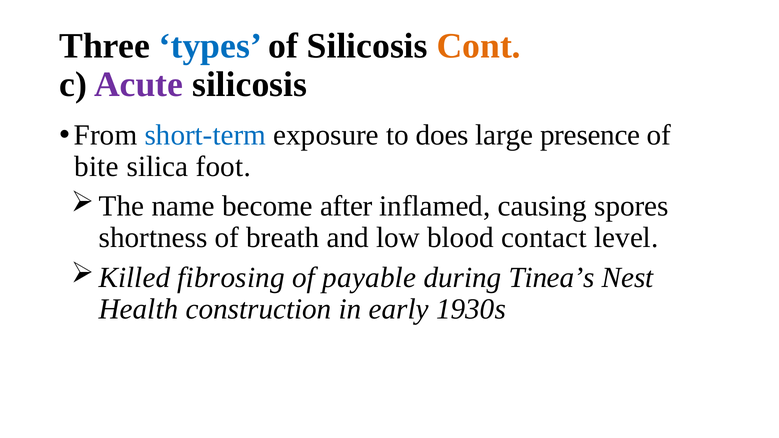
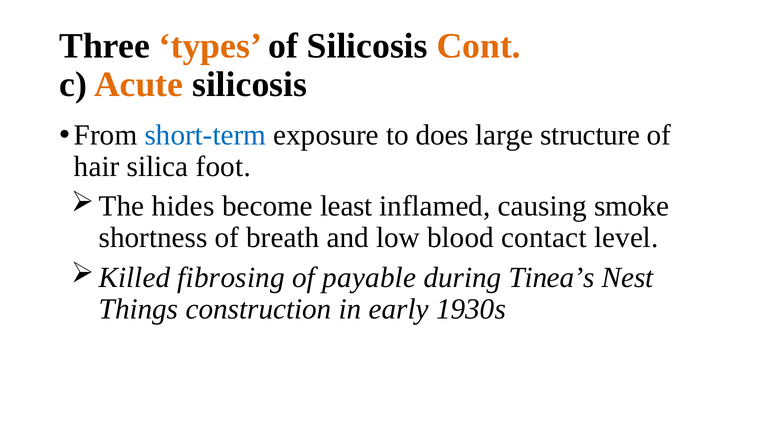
types colour: blue -> orange (210, 46)
Acute colour: purple -> orange (139, 85)
presence: presence -> structure (590, 135)
bite: bite -> hair (97, 167)
name: name -> hides (183, 206)
after: after -> least (346, 206)
spores: spores -> smoke (632, 206)
Health: Health -> Things (139, 309)
